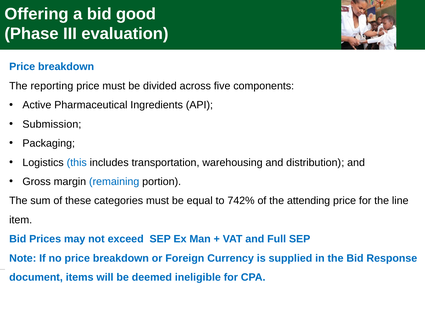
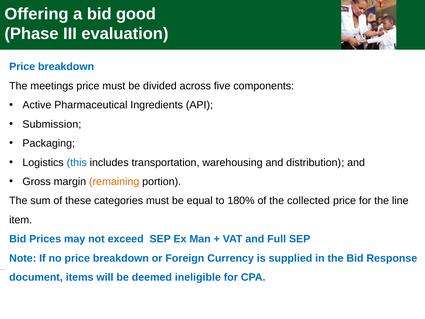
reporting: reporting -> meetings (52, 86)
remaining colour: blue -> orange (114, 182)
742%: 742% -> 180% (241, 201)
attending: attending -> collected (308, 201)
